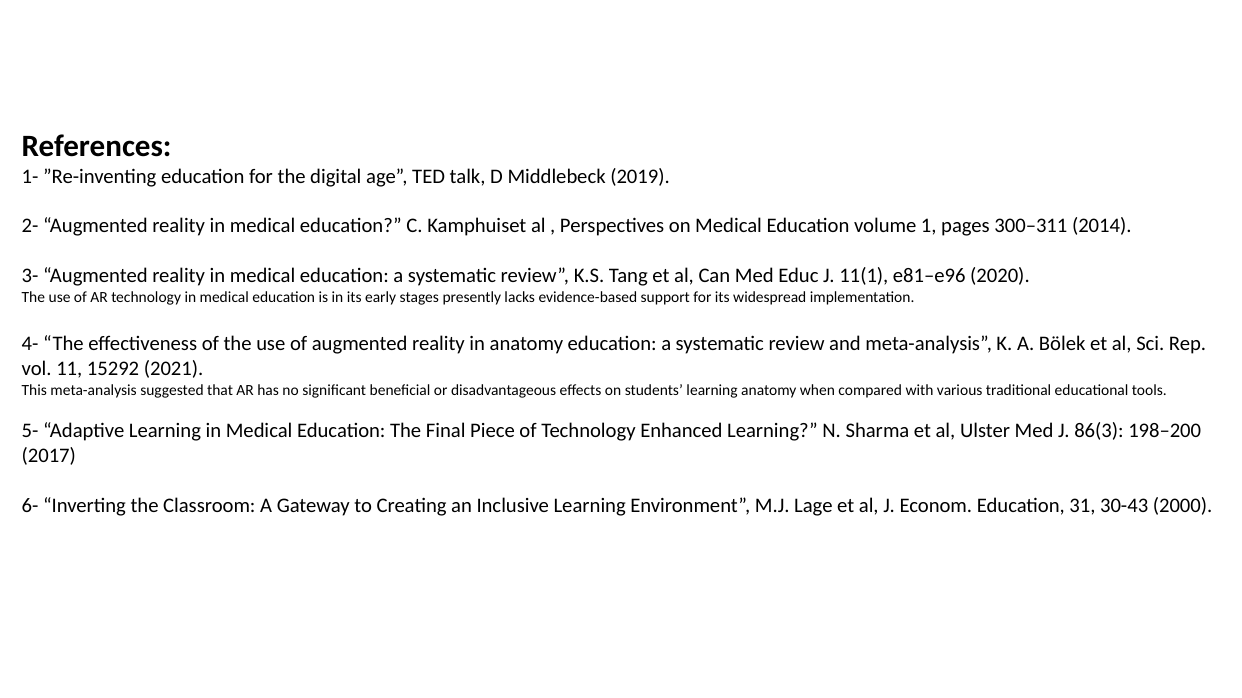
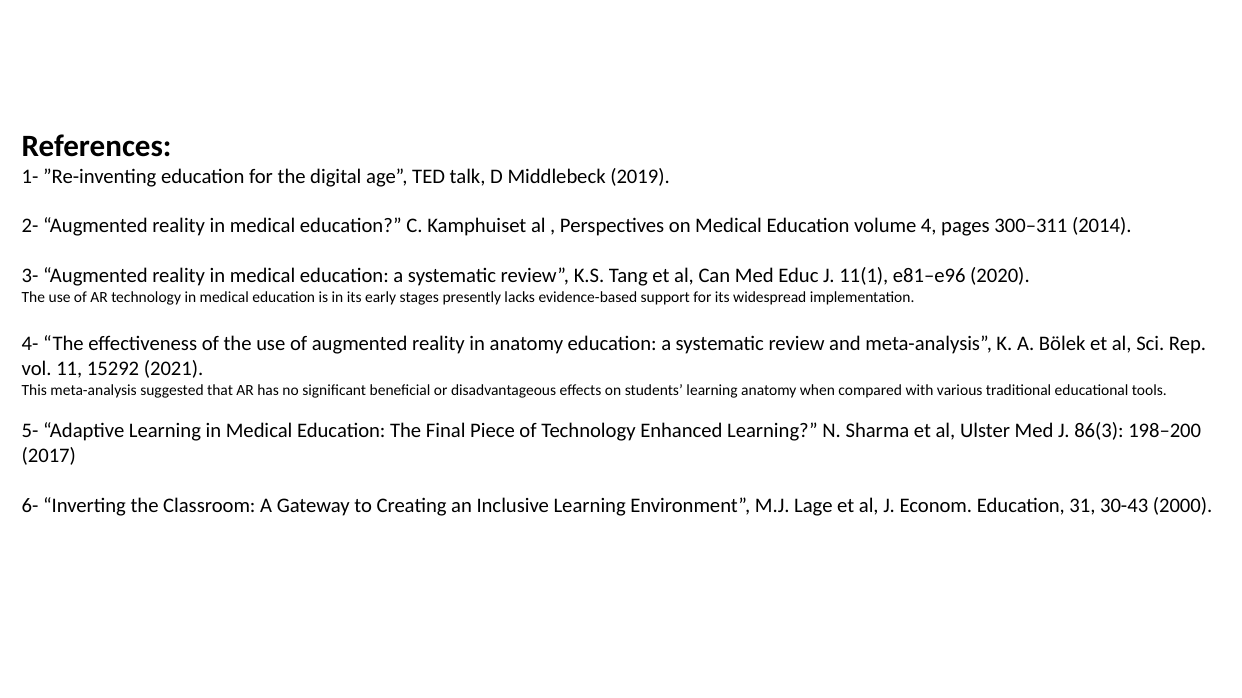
1: 1 -> 4 (929, 226)
